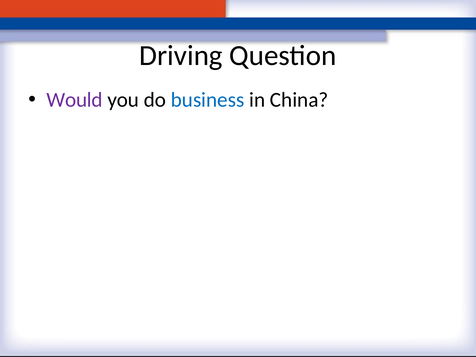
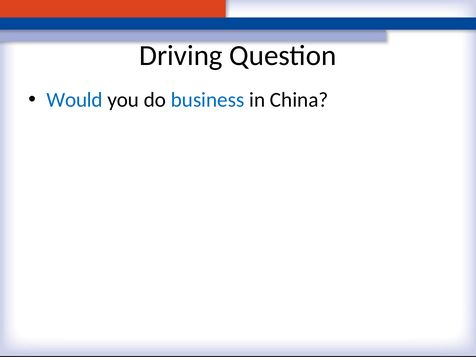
Would colour: purple -> blue (75, 100)
